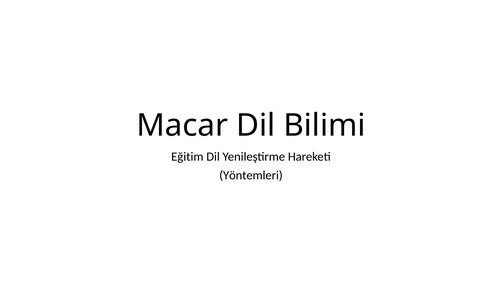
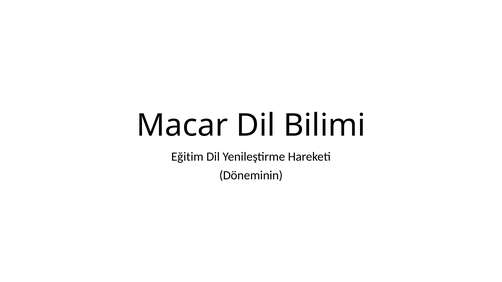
Yöntemleri: Yöntemleri -> Döneminin (251, 176)
